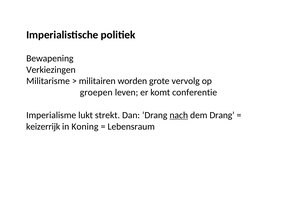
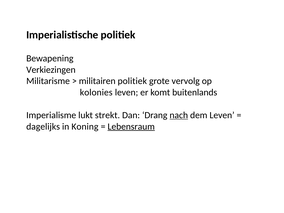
militairen worden: worden -> politiek (132, 81)
groepen: groepen -> kolonies (96, 92)
conferentie: conferentie -> buitenlands (195, 92)
dem Drang: Drang -> Leven (222, 115)
keizerrijk: keizerrijk -> dagelijks (43, 126)
Lebensraum underline: none -> present (131, 126)
